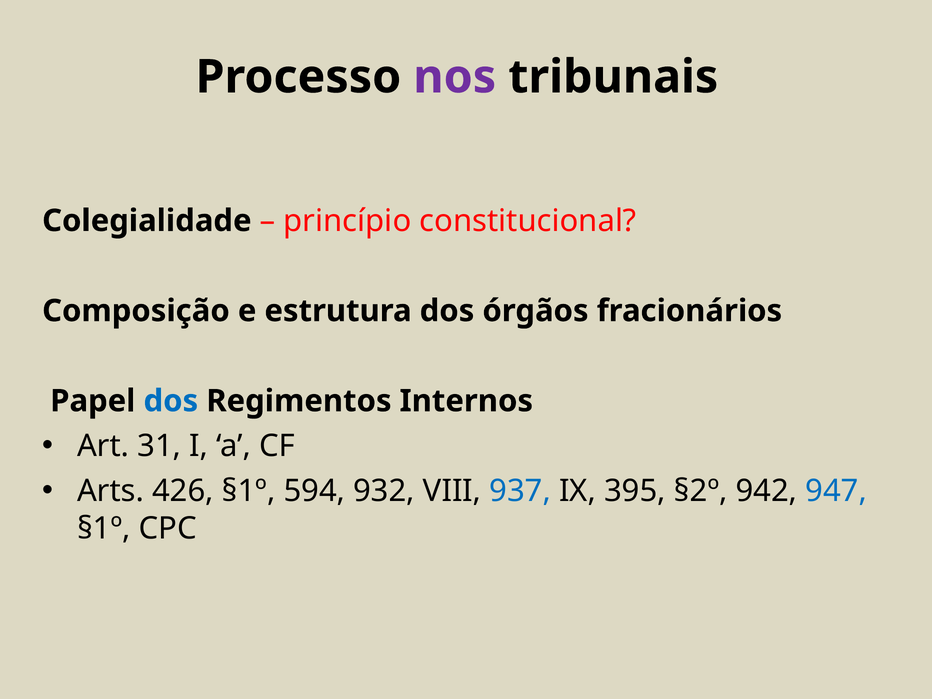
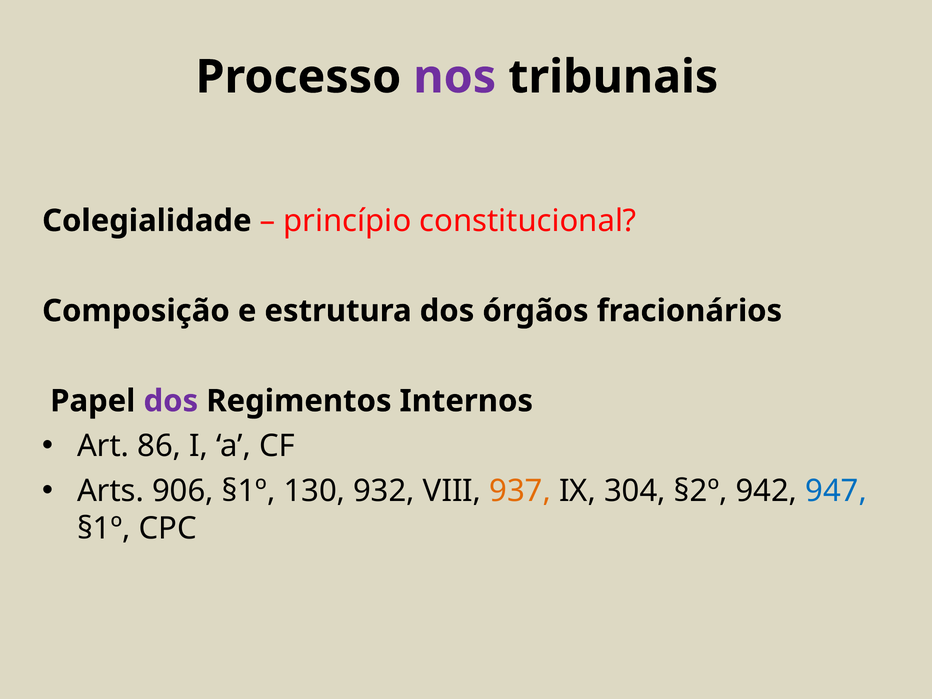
dos colour: blue -> purple (171, 401)
31: 31 -> 86 (159, 446)
426: 426 -> 906 (183, 491)
594: 594 -> 130 (314, 491)
937 colour: blue -> orange (520, 491)
395: 395 -> 304 (635, 491)
